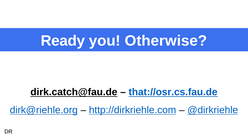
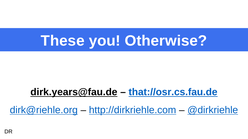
Ready: Ready -> These (63, 41)
dirk.catch@fau.de: dirk.catch@fau.de -> dirk.years@fau.de (74, 92)
